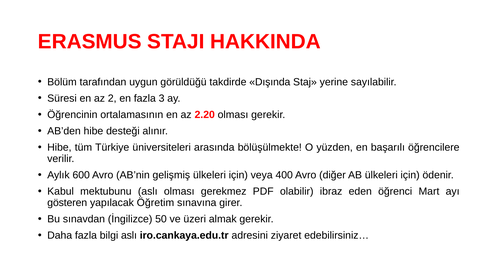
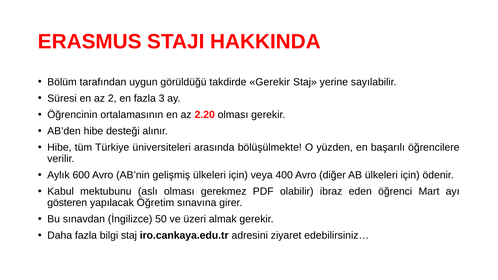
takdirde Dışında: Dışında -> Gerekir (270, 82)
bilgi aslı: aslı -> staj (129, 236)
